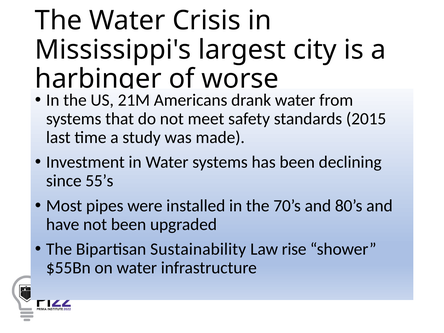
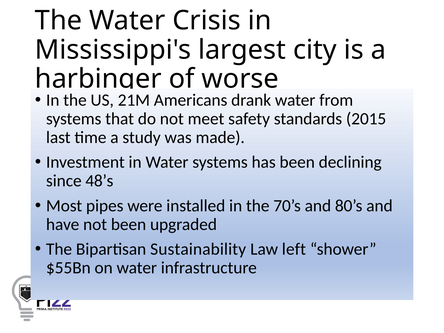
55’s: 55’s -> 48’s (99, 181)
rise: rise -> left (294, 249)
